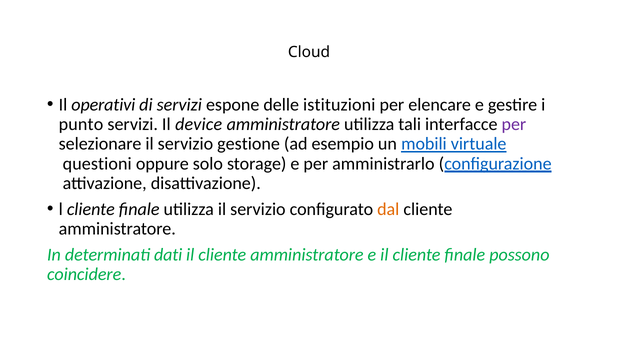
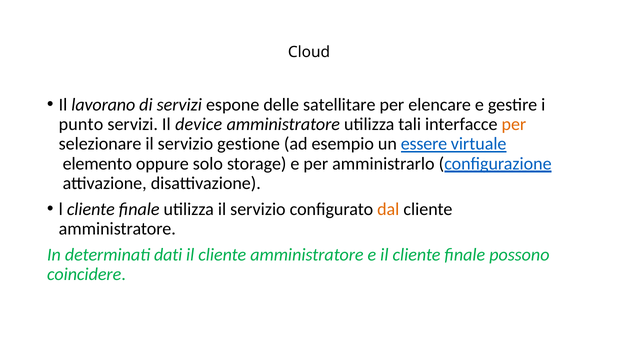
operativi: operativi -> lavorano (103, 104)
istituzioni: istituzioni -> satellitare (339, 104)
per colour: purple -> orange (514, 124)
mobili: mobili -> essere (424, 144)
questioni: questioni -> elemento (97, 164)
